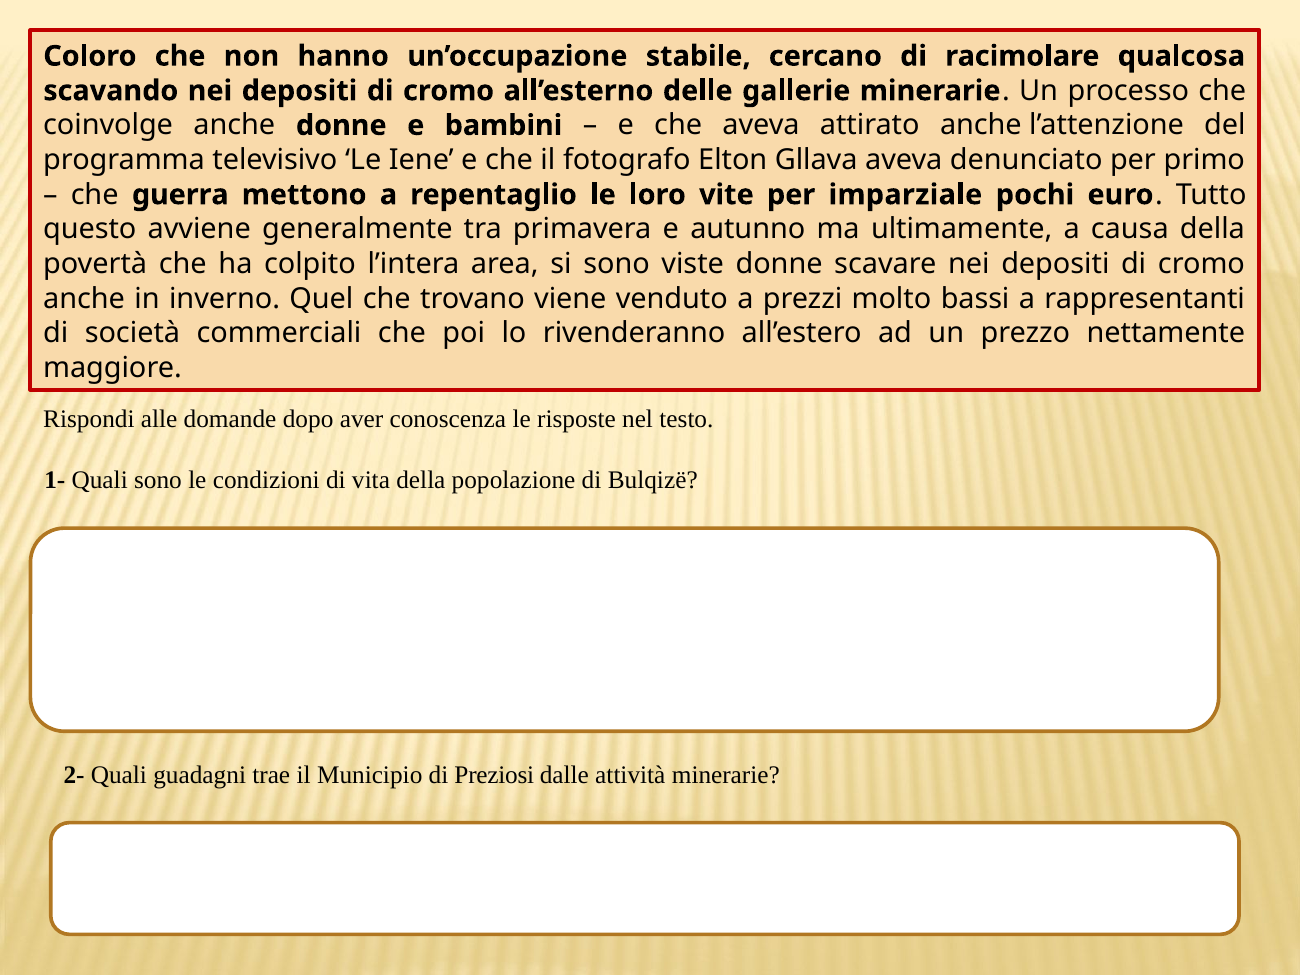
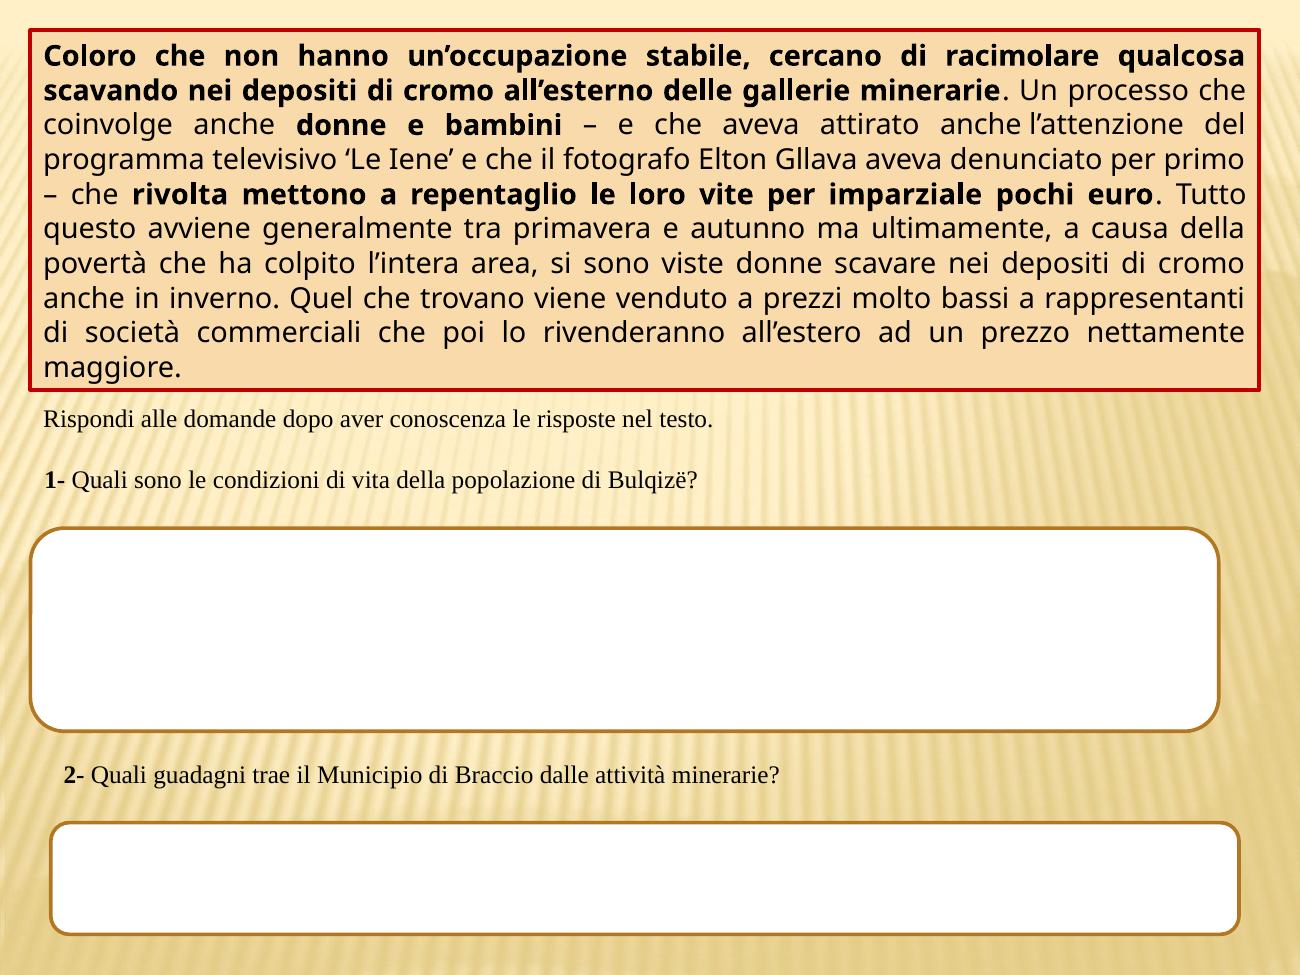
guerra: guerra -> rivolta (180, 195)
Preziosi: Preziosi -> Braccio (494, 775)
